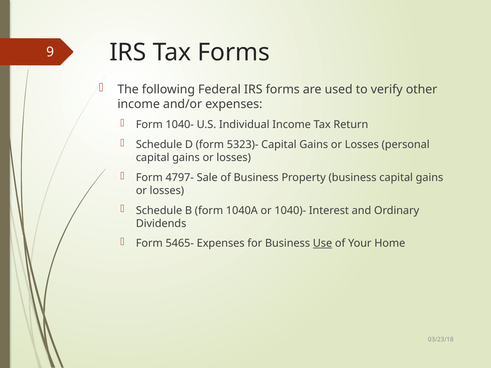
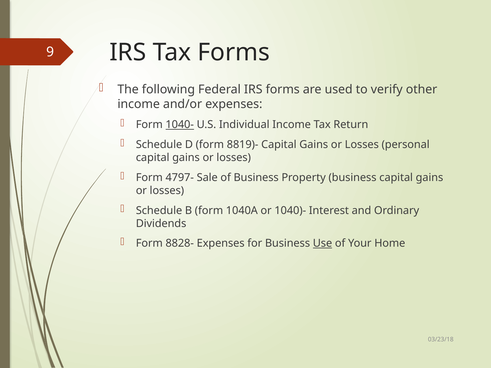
1040- underline: none -> present (180, 125)
5323)-: 5323)- -> 8819)- (243, 145)
5465-: 5465- -> 8828- (180, 244)
